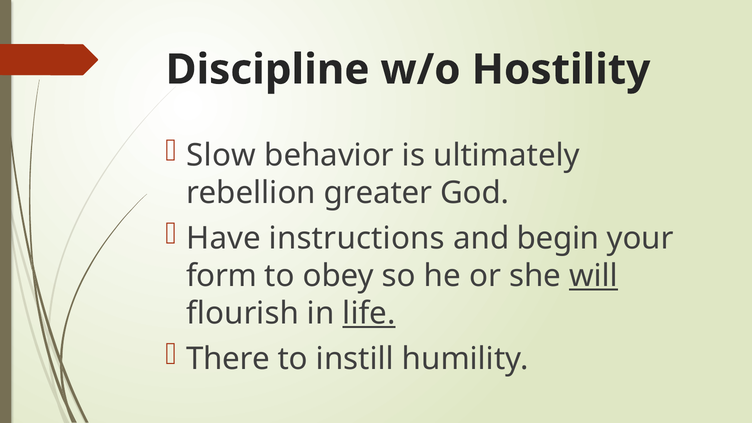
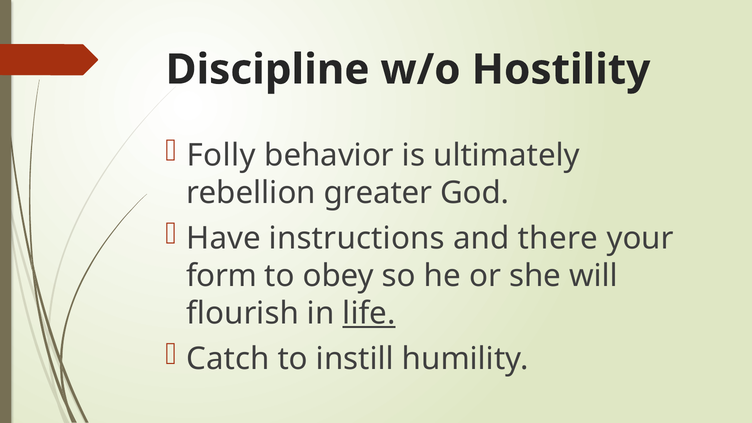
Slow: Slow -> Folly (221, 155)
begin: begin -> there (558, 238)
will underline: present -> none (594, 276)
There: There -> Catch (228, 359)
